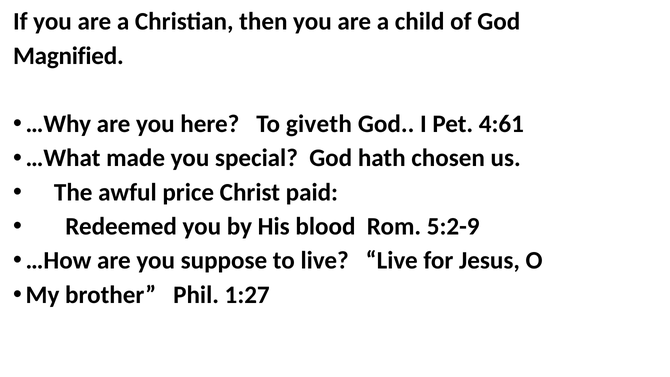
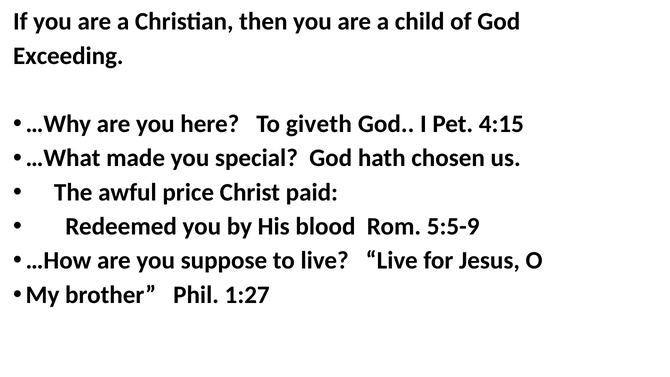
Magnified: Magnified -> Exceeding (68, 56)
4:61: 4:61 -> 4:15 (501, 124)
5:2-9: 5:2-9 -> 5:5-9 (453, 226)
